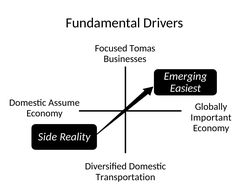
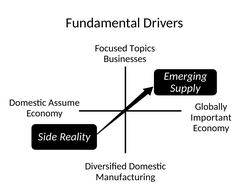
Tomas: Tomas -> Topics (142, 48)
Easiest: Easiest -> Supply (185, 88)
Transportation: Transportation -> Manufacturing (125, 177)
